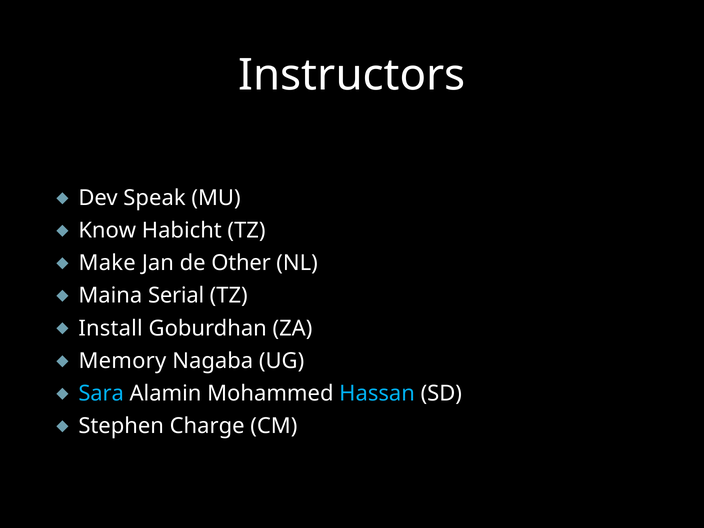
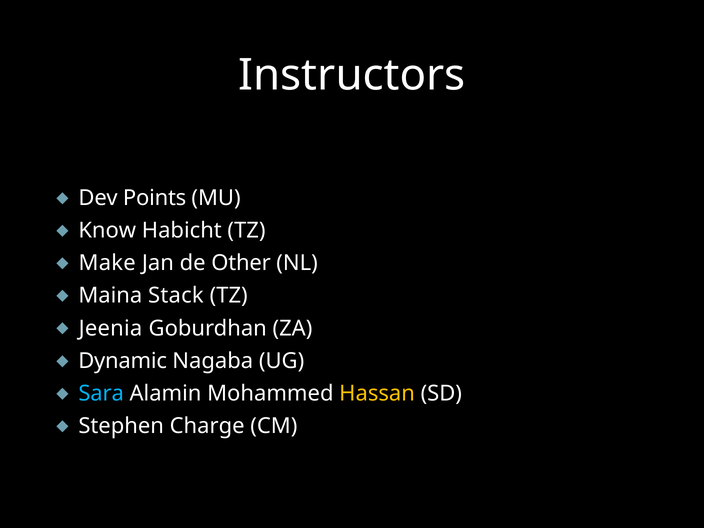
Speak: Speak -> Points (155, 198)
Serial: Serial -> Stack (176, 296)
Install: Install -> Jeenia (111, 328)
Memory: Memory -> Dynamic (123, 361)
Hassan colour: light blue -> yellow (377, 393)
